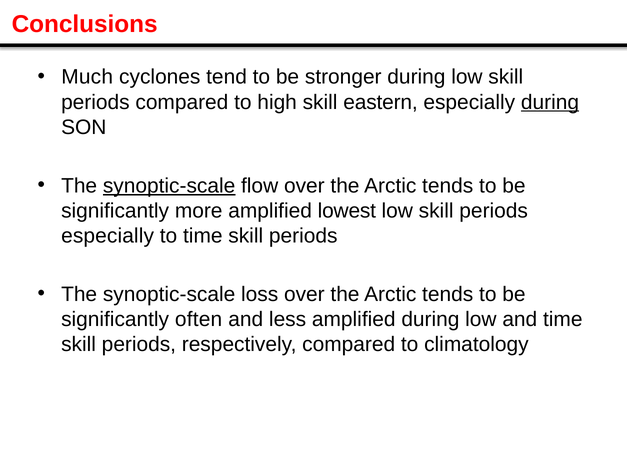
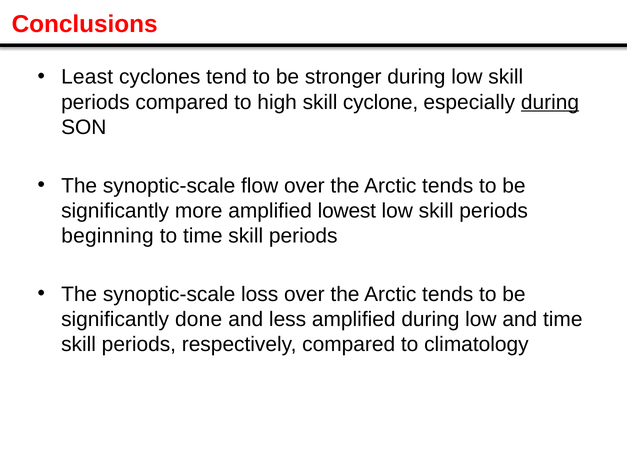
Much: Much -> Least (87, 77)
eastern: eastern -> cyclone (381, 102)
synoptic-scale underline: present -> none (169, 186)
especially: especially -> beginning (108, 236)
often: often -> done (199, 319)
